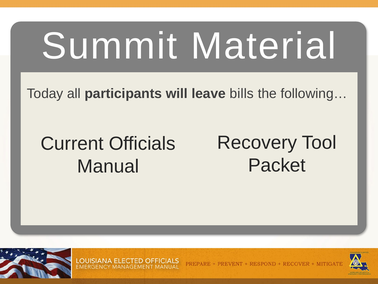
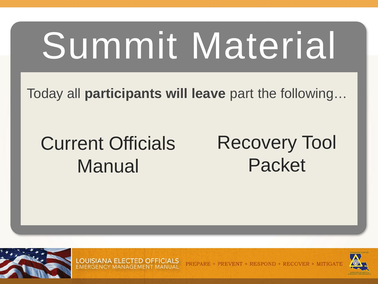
bills: bills -> part (242, 93)
